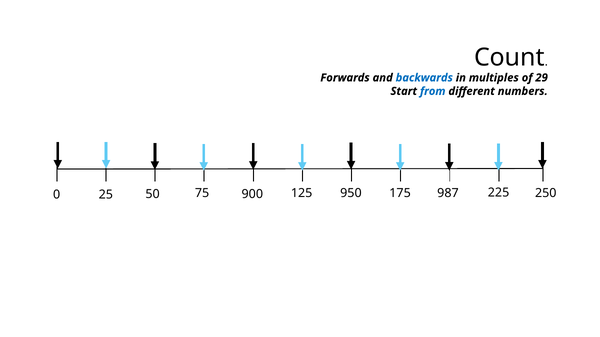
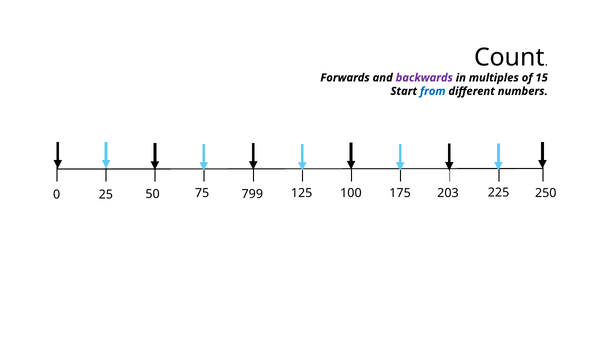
backwards colour: blue -> purple (424, 78)
29: 29 -> 15 (542, 78)
900: 900 -> 799 (252, 194)
950: 950 -> 100 (351, 194)
987: 987 -> 203 (448, 194)
